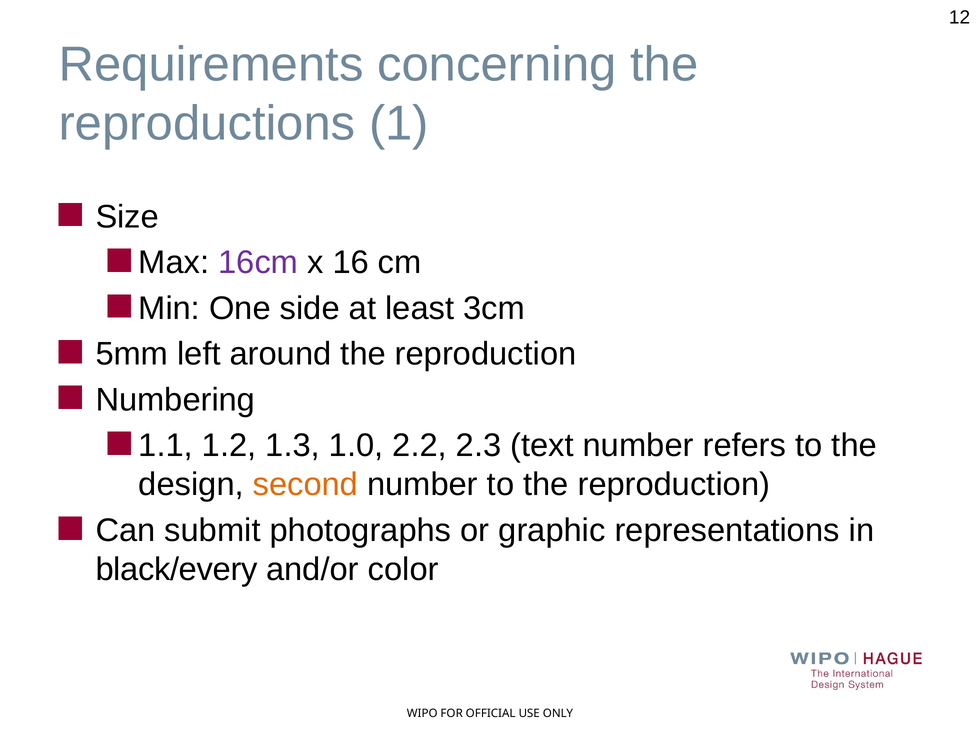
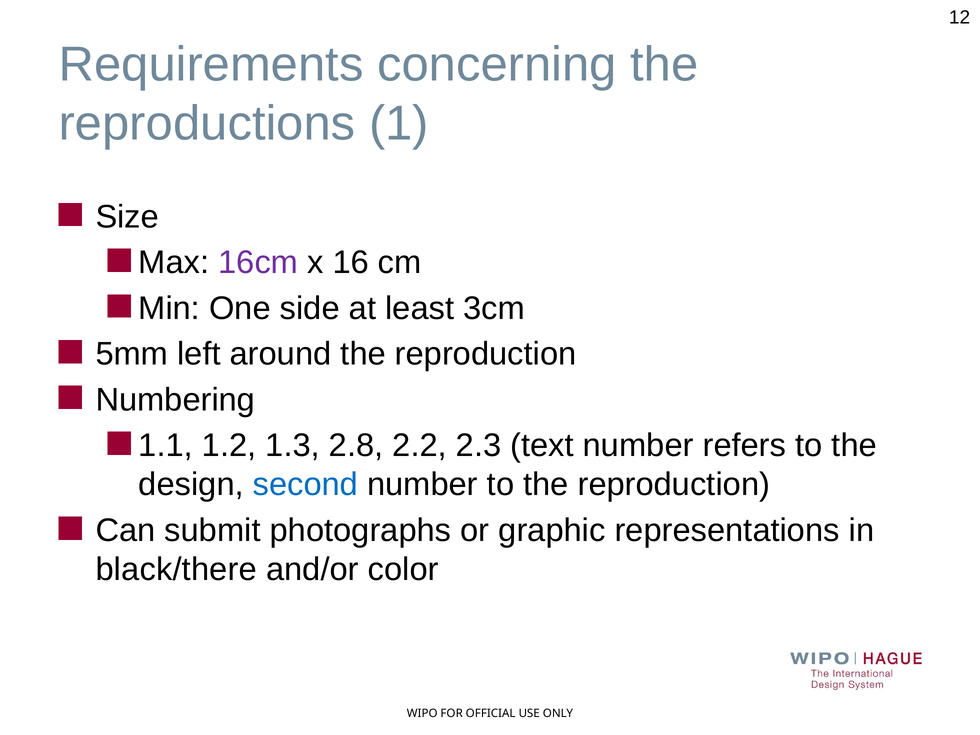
1.0: 1.0 -> 2.8 (356, 445)
second colour: orange -> blue (305, 485)
black/every: black/every -> black/there (176, 570)
